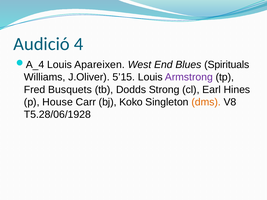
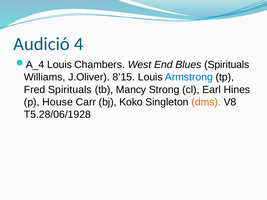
Apareixen: Apareixen -> Chambers (100, 65)
5’15: 5’15 -> 8’15 (124, 77)
Armstrong colour: purple -> blue (189, 77)
Fred Busquets: Busquets -> Spirituals (70, 90)
Dodds: Dodds -> Mancy (131, 90)
